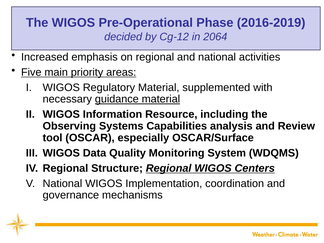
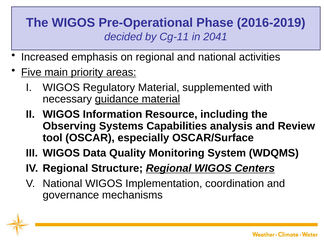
Cg-12: Cg-12 -> Cg-11 (174, 37)
2064: 2064 -> 2041 (215, 37)
